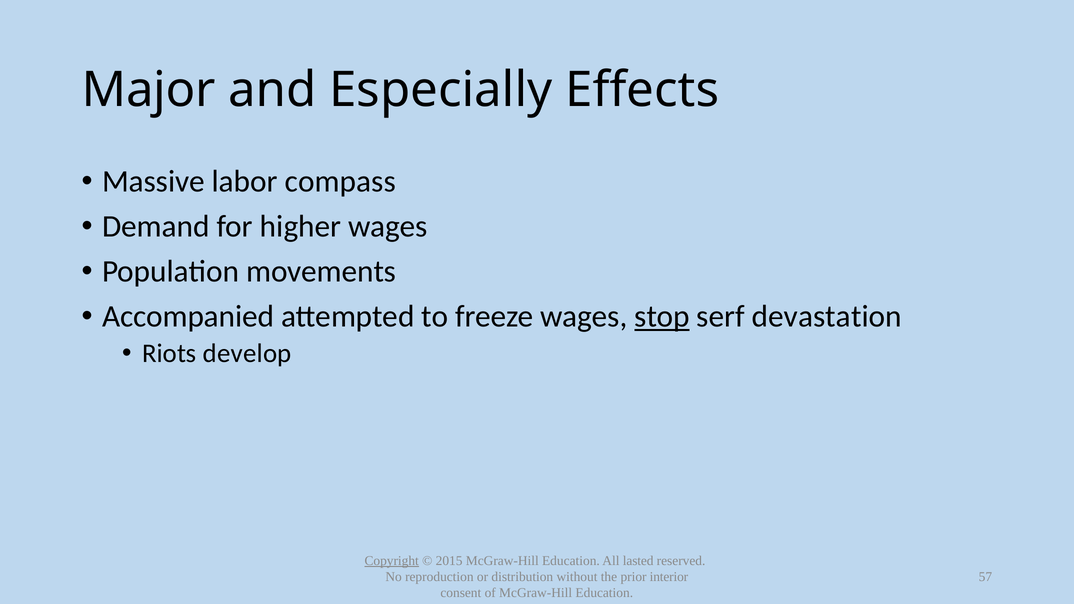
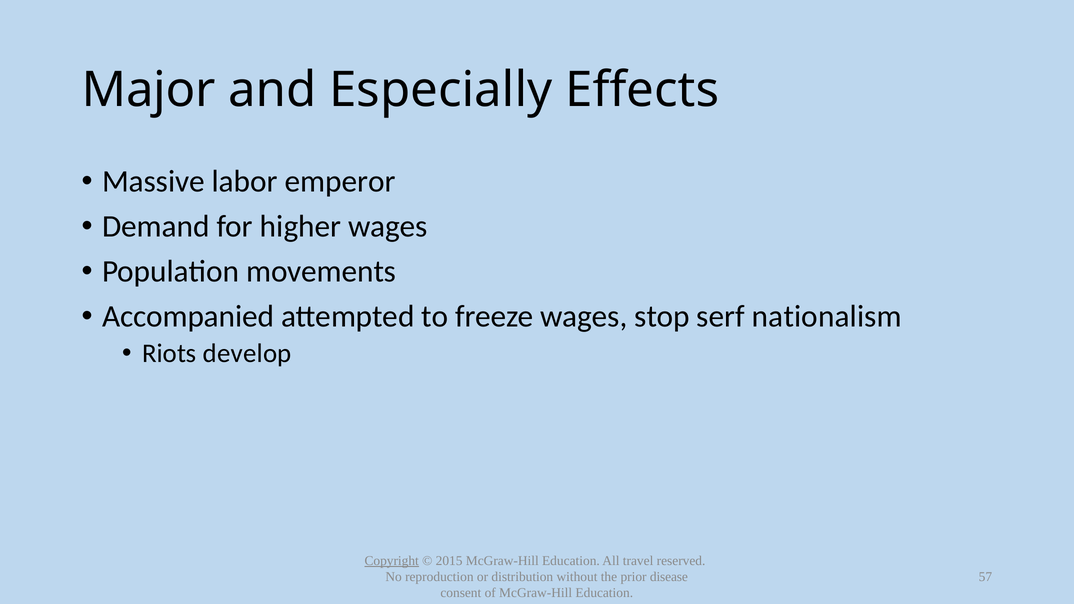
compass: compass -> emperor (340, 182)
stop underline: present -> none (662, 317)
devastation: devastation -> nationalism (827, 317)
lasted: lasted -> travel (638, 561)
interior: interior -> disease (669, 577)
